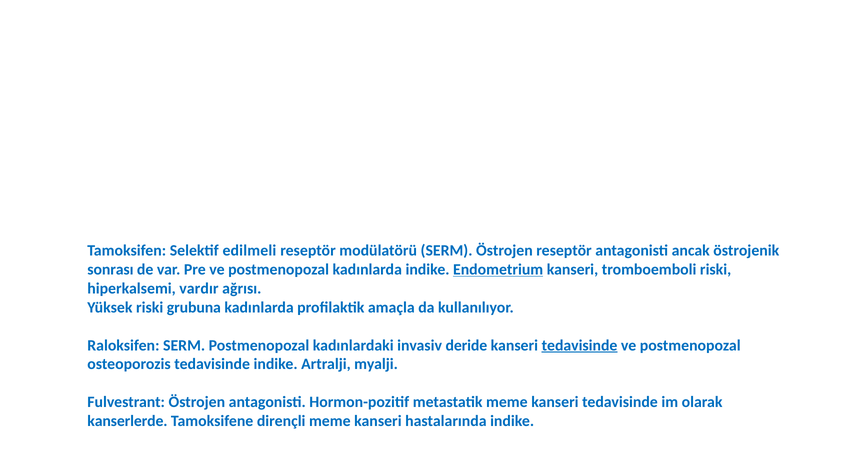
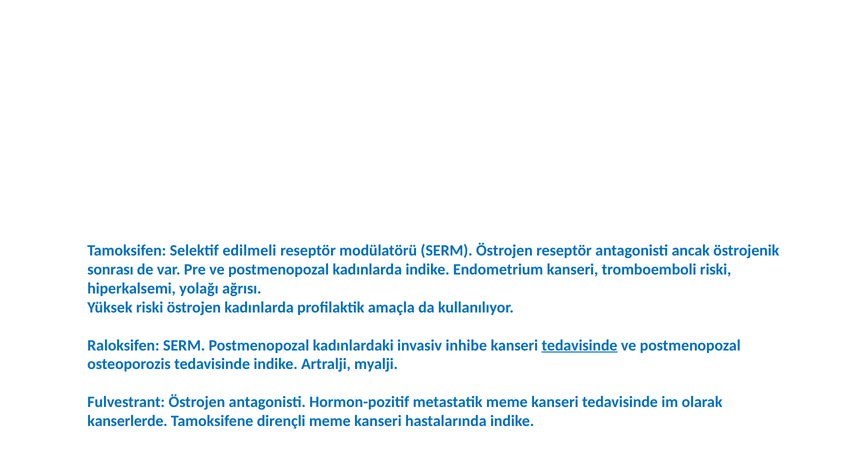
Endometrium underline: present -> none (498, 270)
vardır: vardır -> yolağı (199, 289)
riski grubuna: grubuna -> östrojen (194, 307)
deride: deride -> inhibe (466, 345)
